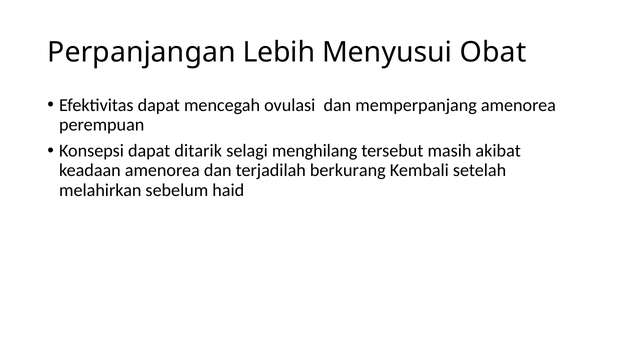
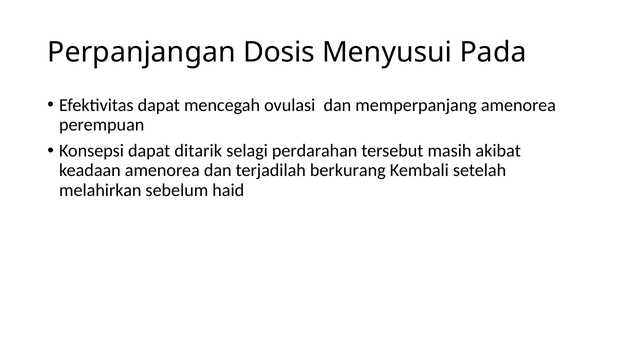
Lebih: Lebih -> Dosis (279, 52)
Obat: Obat -> Pada (493, 52)
menghilang: menghilang -> perdarahan (315, 151)
